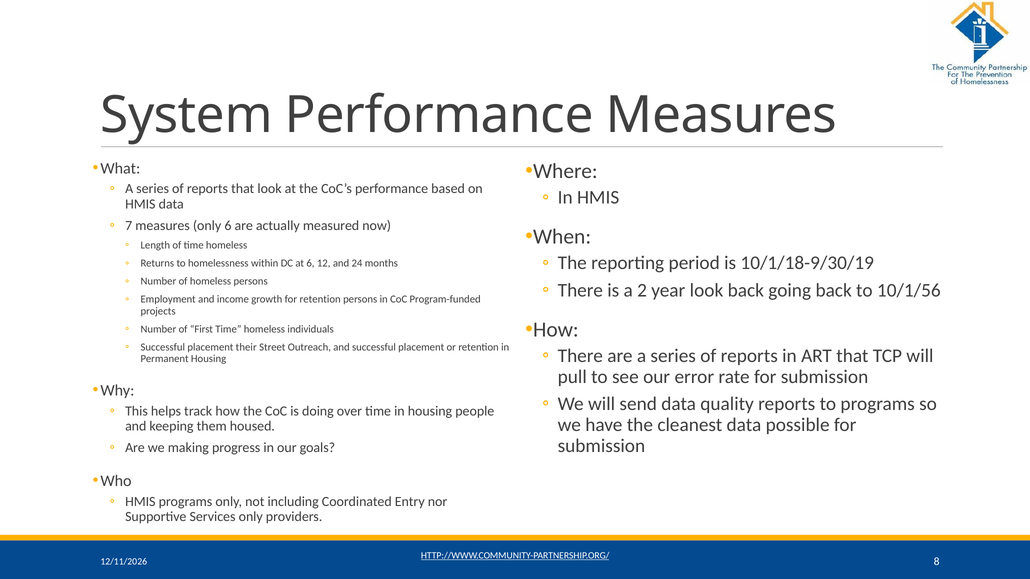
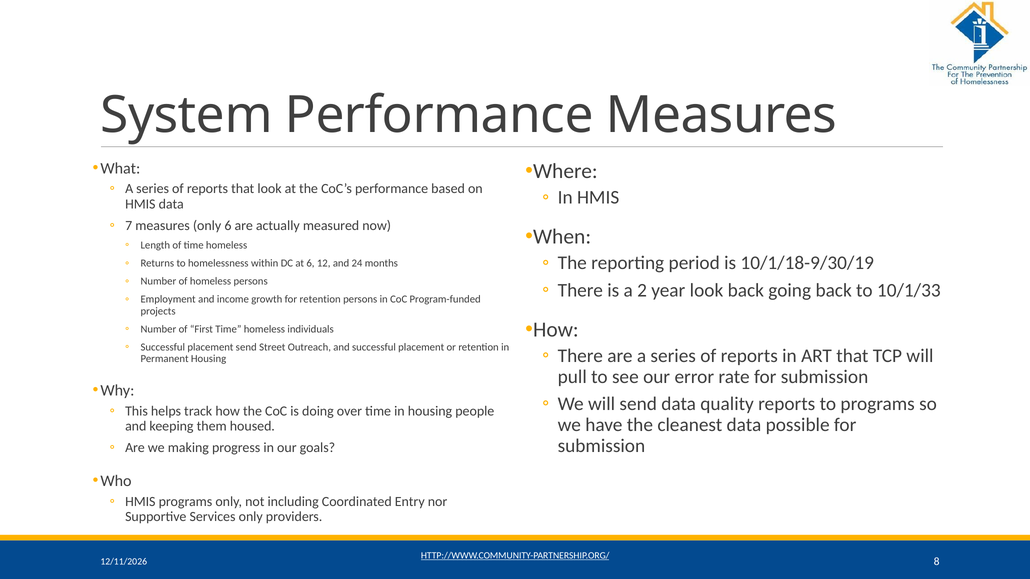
10/1/56: 10/1/56 -> 10/1/33 (909, 290)
placement their: their -> send (246, 347)
